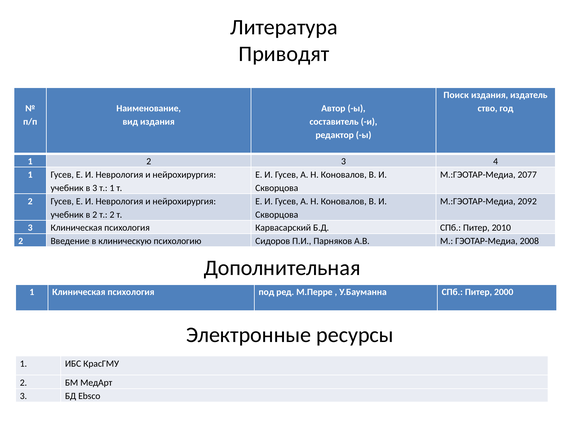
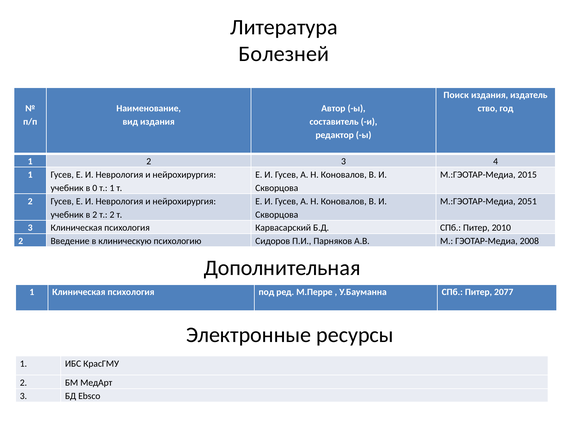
Приводят: Приводят -> Болезней (284, 54)
2077: 2077 -> 2015 (527, 175)
в 3: 3 -> 0 (95, 188)
2092: 2092 -> 2051 (527, 201)
2000: 2000 -> 2077 (504, 292)
